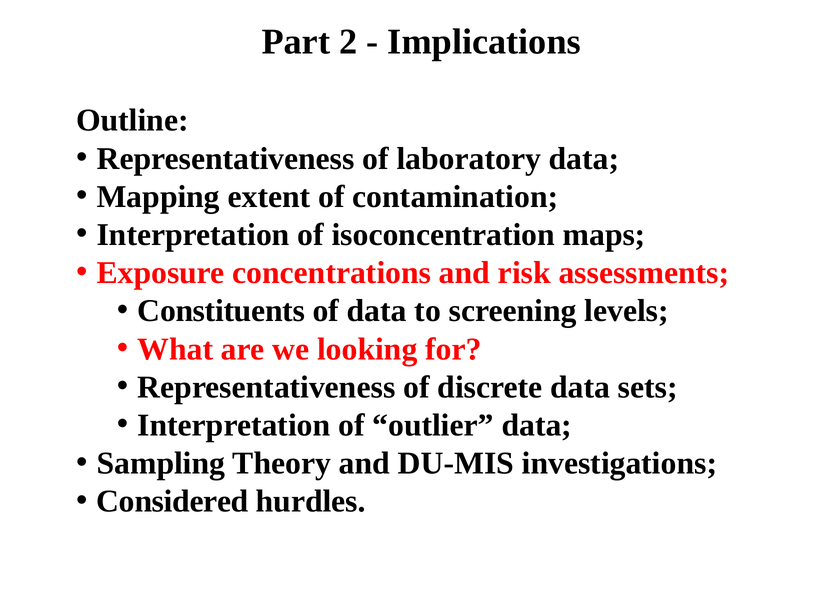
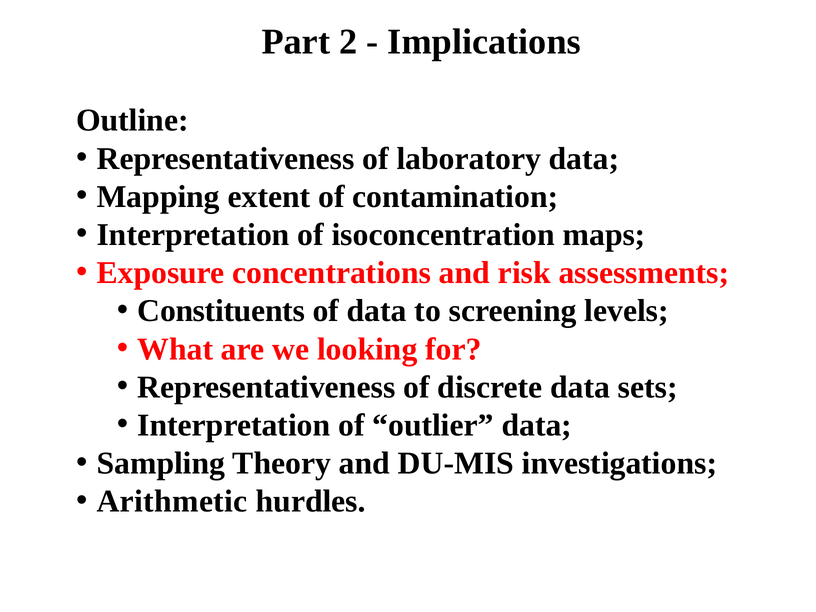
Considered: Considered -> Arithmetic (172, 501)
